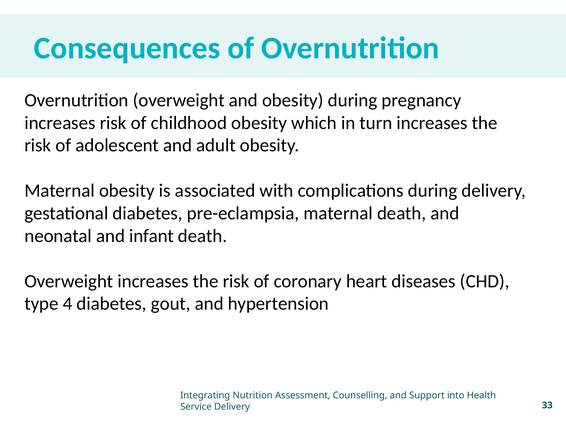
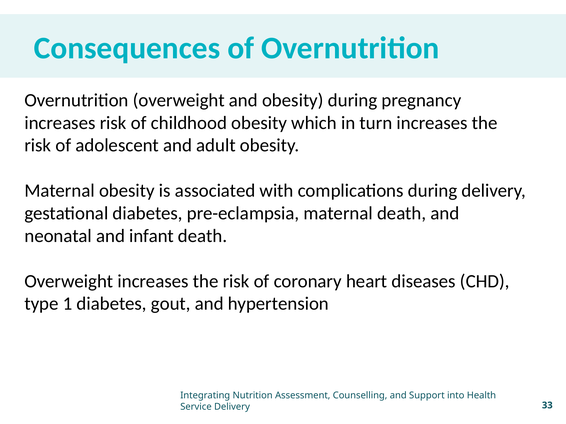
4: 4 -> 1 (68, 304)
